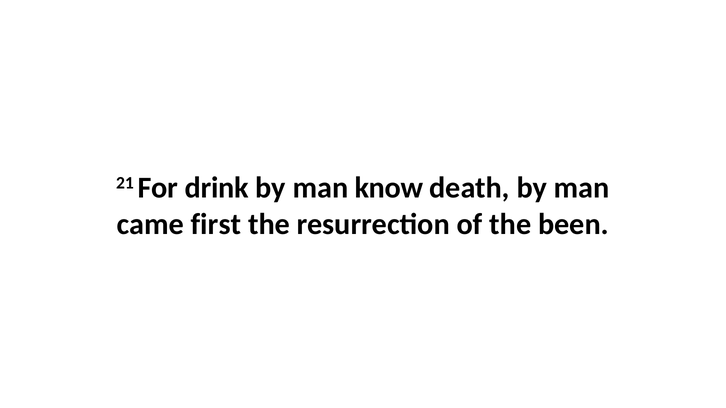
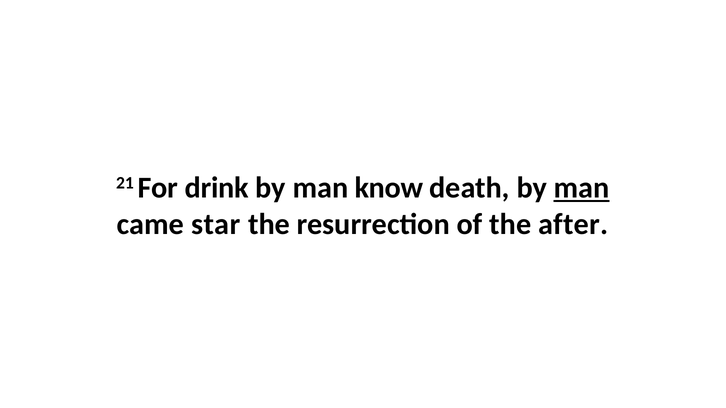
man underline: none -> present (582, 188)
first: first -> star (216, 224)
been: been -> after (573, 224)
